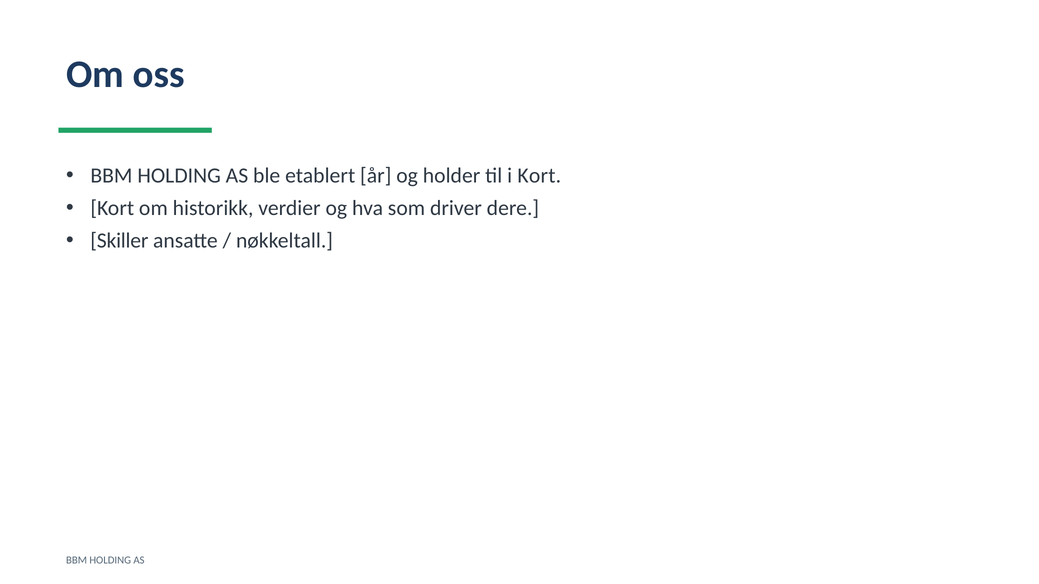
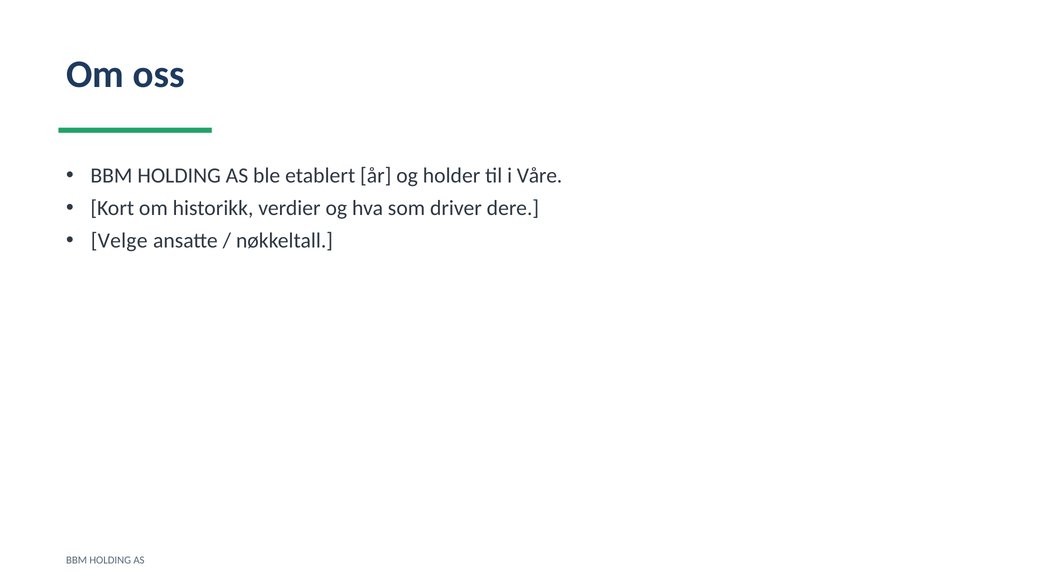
i Kort: Kort -> Våre (540, 176)
Skiller: Skiller -> Velge (119, 241)
